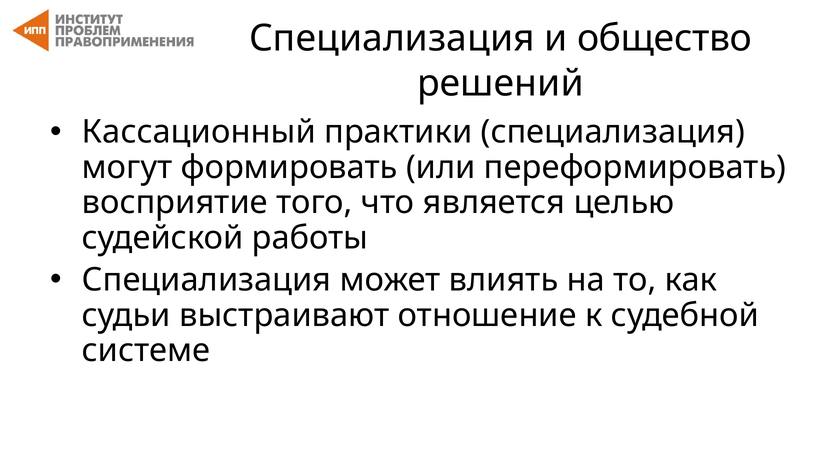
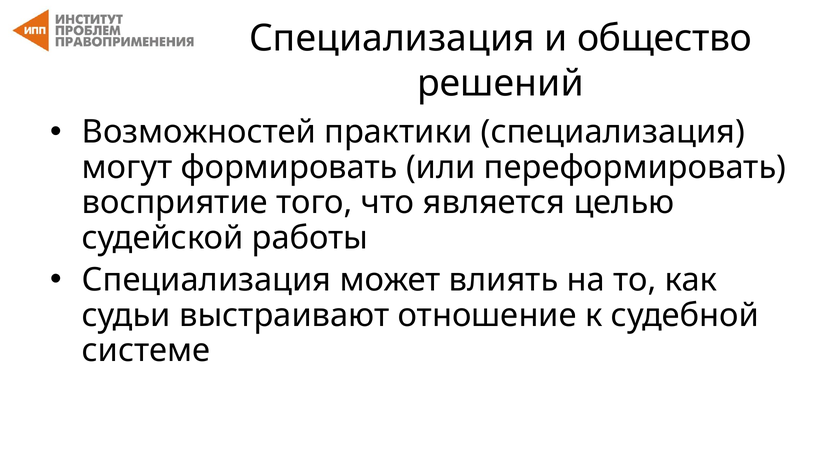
Кассационный: Кассационный -> Возможностей (199, 132)
